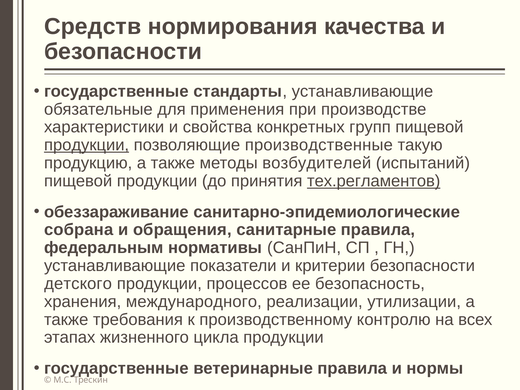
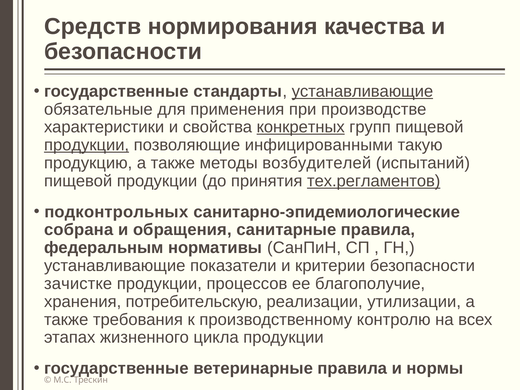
устанавливающие underline: none -> present (362, 91)
конкретных underline: none -> present (301, 127)
производственные: производственные -> инфицированными (319, 145)
обеззараживание: обеззараживание -> подконтрольных (116, 212)
детского: детского -> зачистке (78, 284)
безопасность: безопасность -> благополучие (370, 284)
международного: международного -> потребительскую (194, 302)
